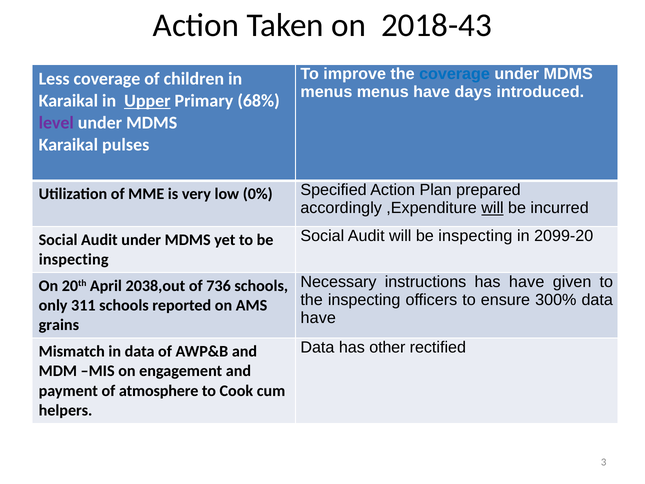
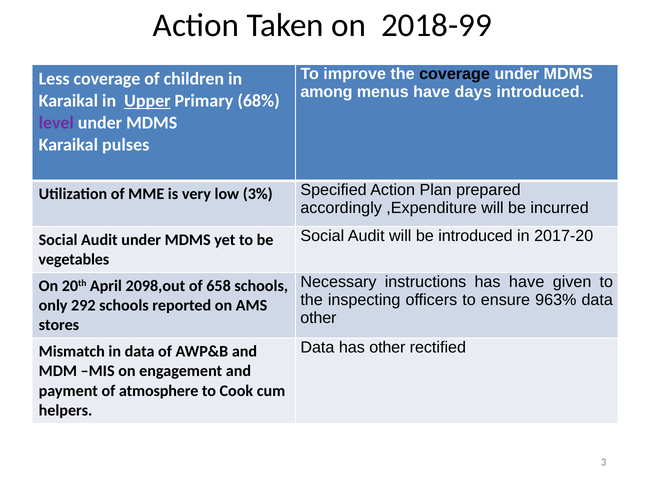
2018-43: 2018-43 -> 2018-99 (437, 25)
coverage colour: blue -> black (454, 74)
menus: menus -> among (326, 92)
0%: 0% -> 3% (258, 194)
will underline: present -> none (492, 208)
will be inspecting: inspecting -> introduced (476, 236)
2099-20: 2099-20 -> 2017-20 (564, 236)
inspecting: inspecting -> vegetables (74, 259)
2038,out: 2038,out -> 2098,out (155, 286)
736: 736 -> 658 (219, 286)
300%: 300% -> 963% (556, 300)
311: 311 -> 292 (83, 305)
have: have -> other (318, 318)
grains: grains -> stores (59, 325)
